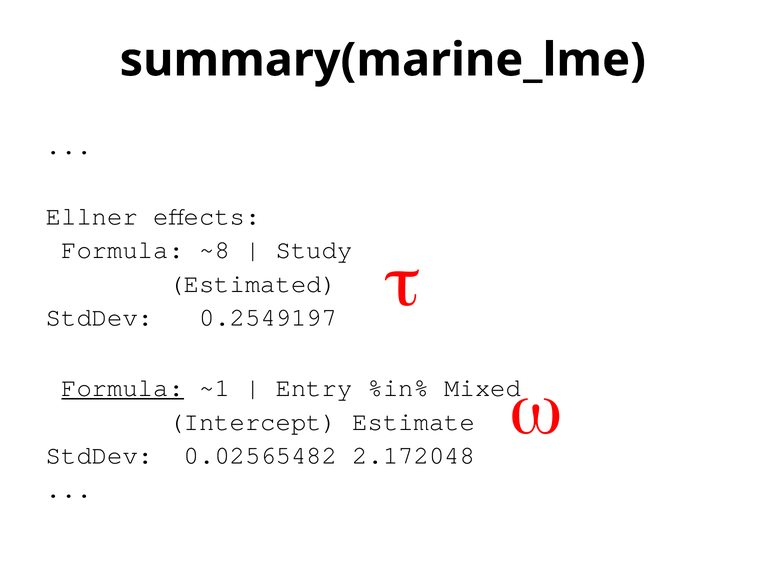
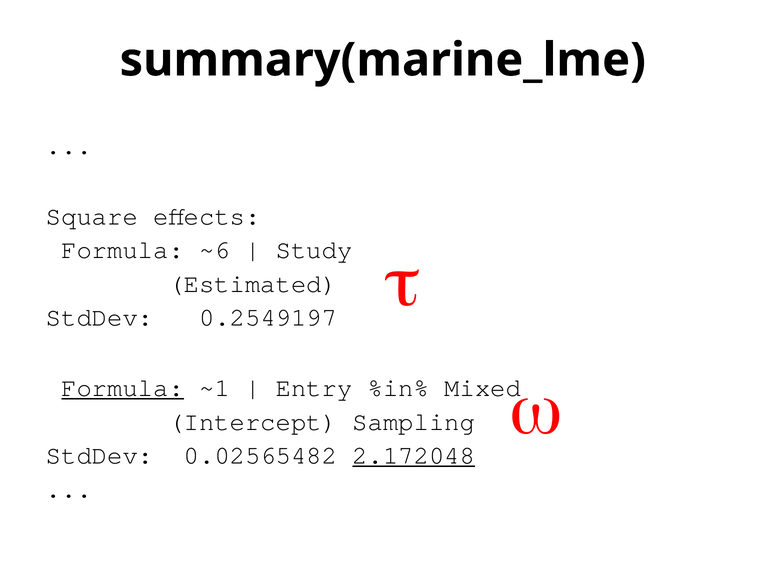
Ellner: Ellner -> Square (92, 216)
~8: ~8 -> ~6 (215, 250)
Estimate: Estimate -> Sampling (414, 421)
2.172048 underline: none -> present (414, 455)
